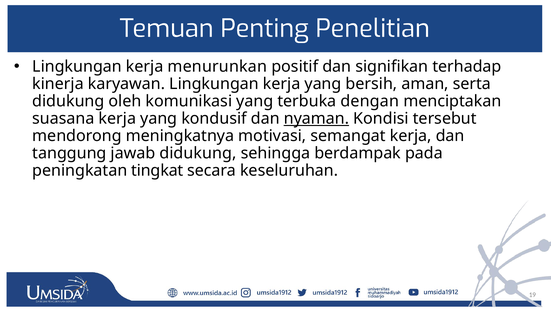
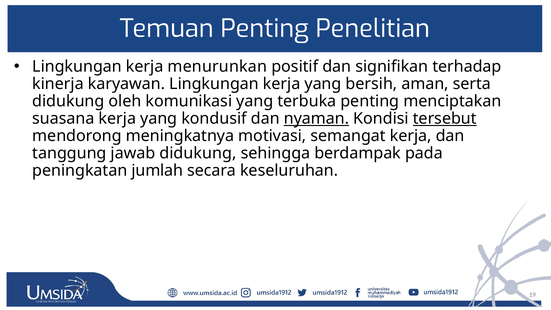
terbuka dengan: dengan -> penting (370, 101)
tersebut underline: none -> present (445, 119)
tingkat: tingkat -> jumlah (157, 171)
